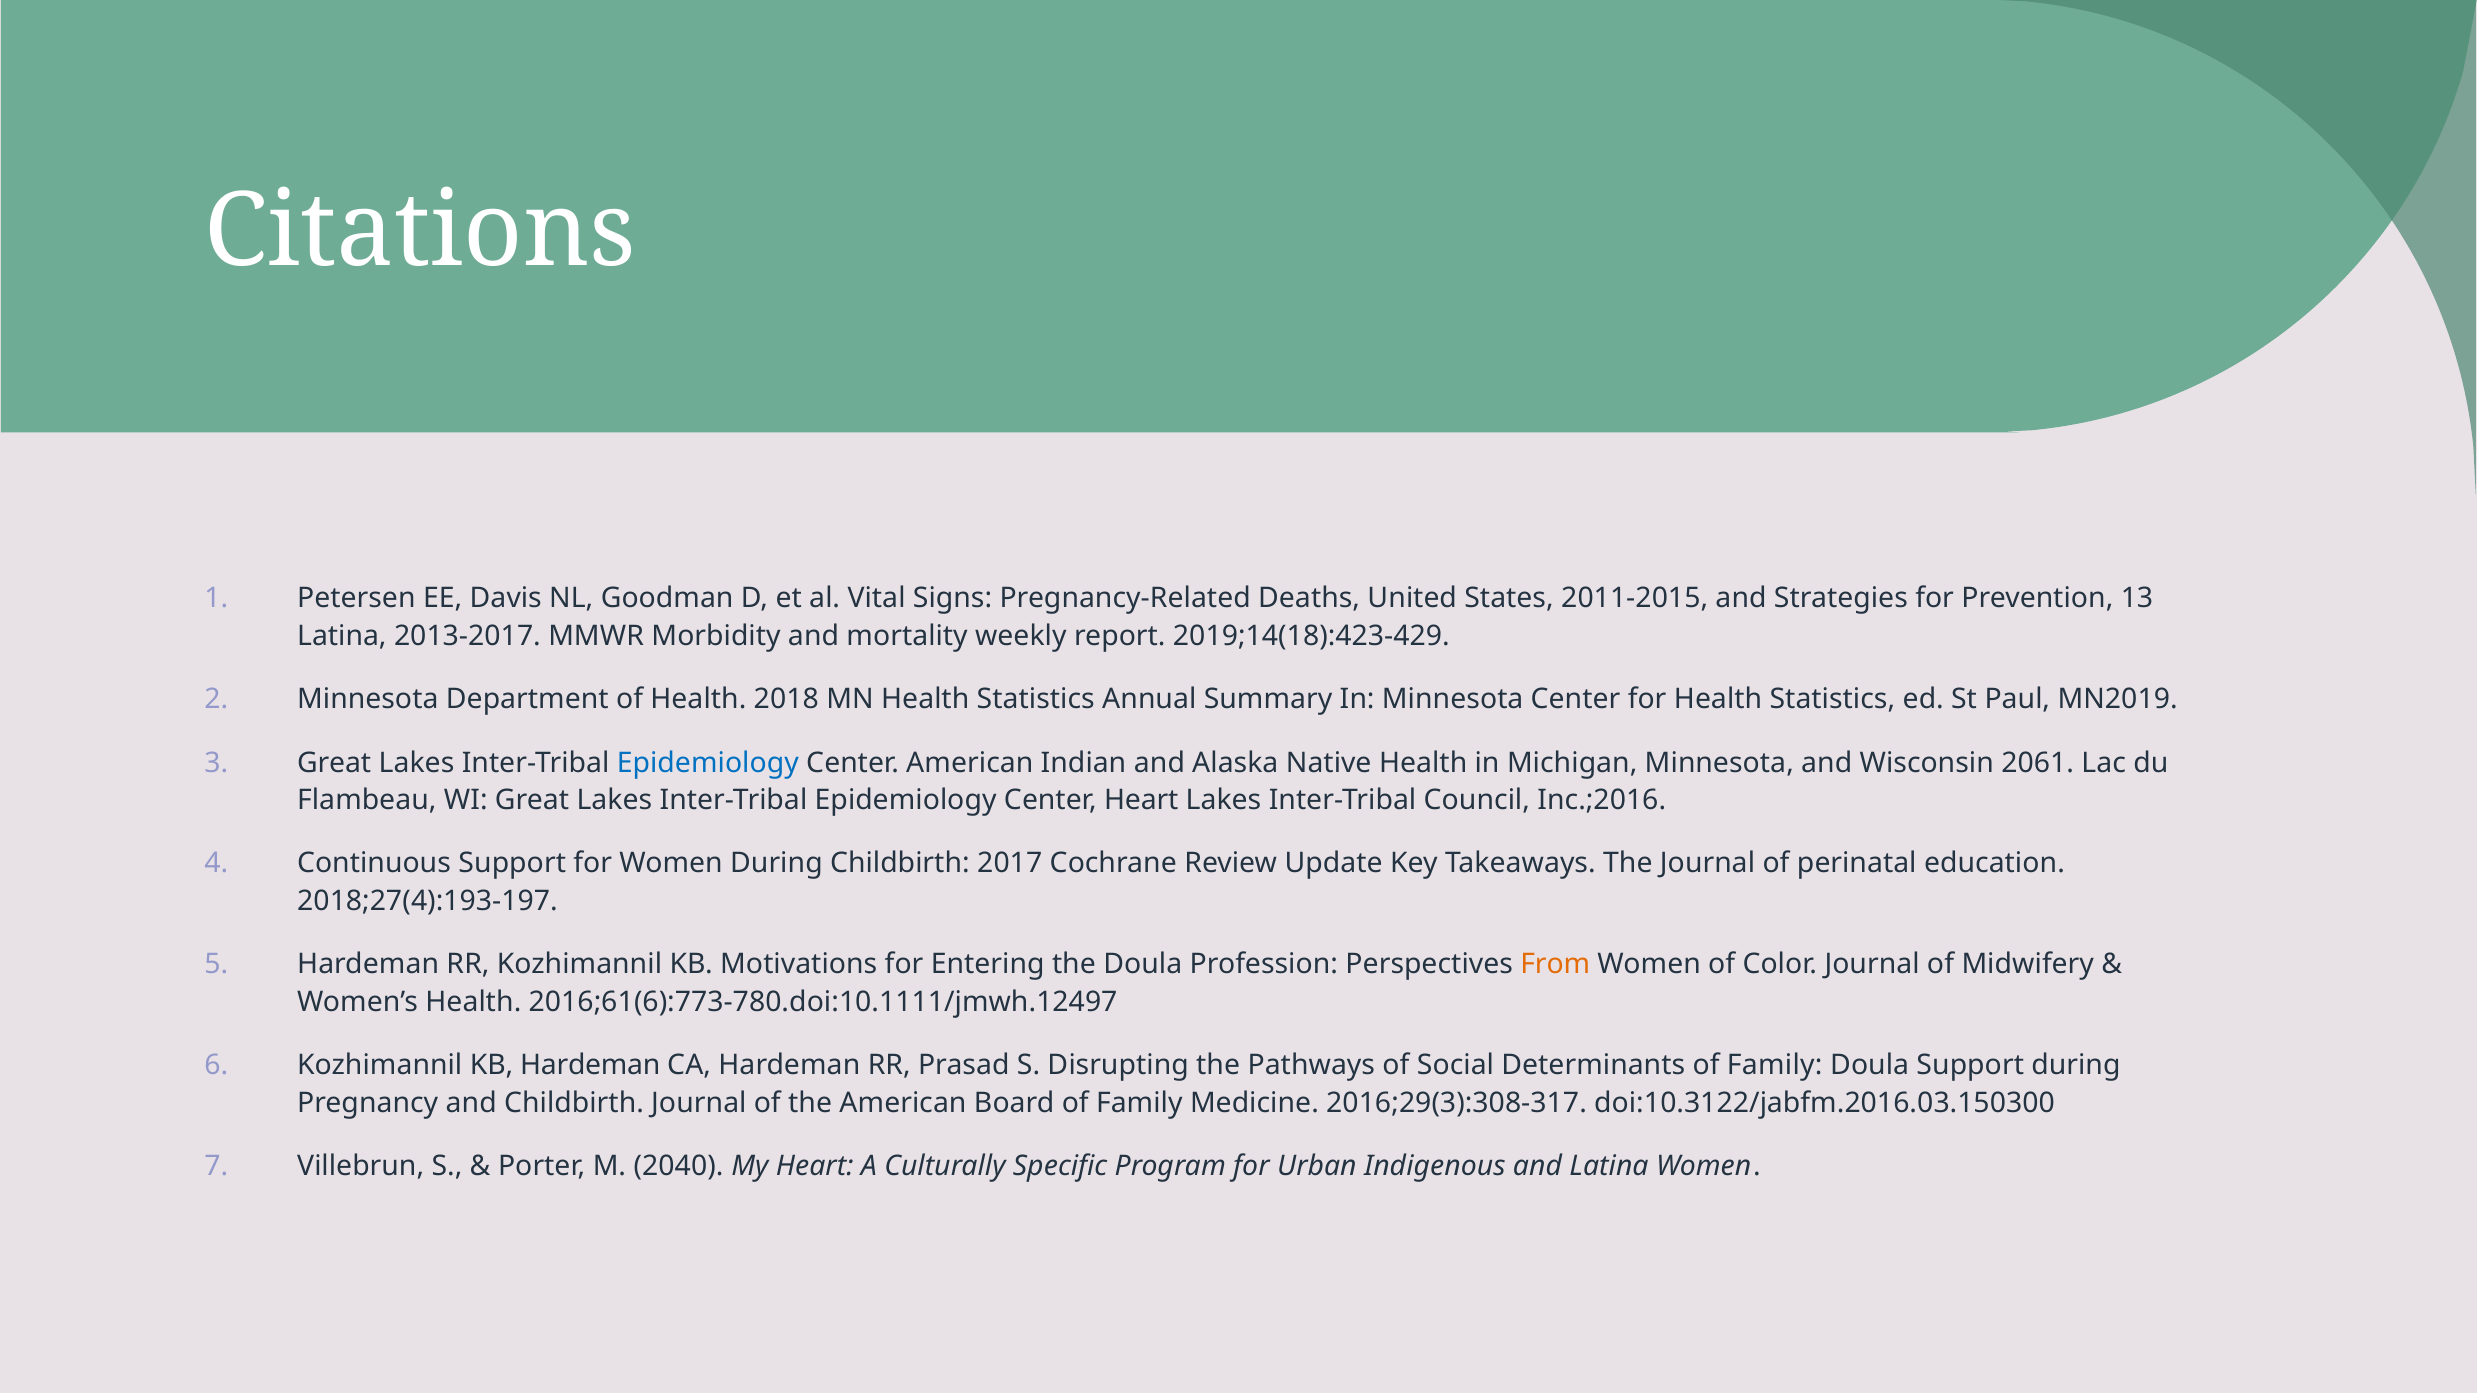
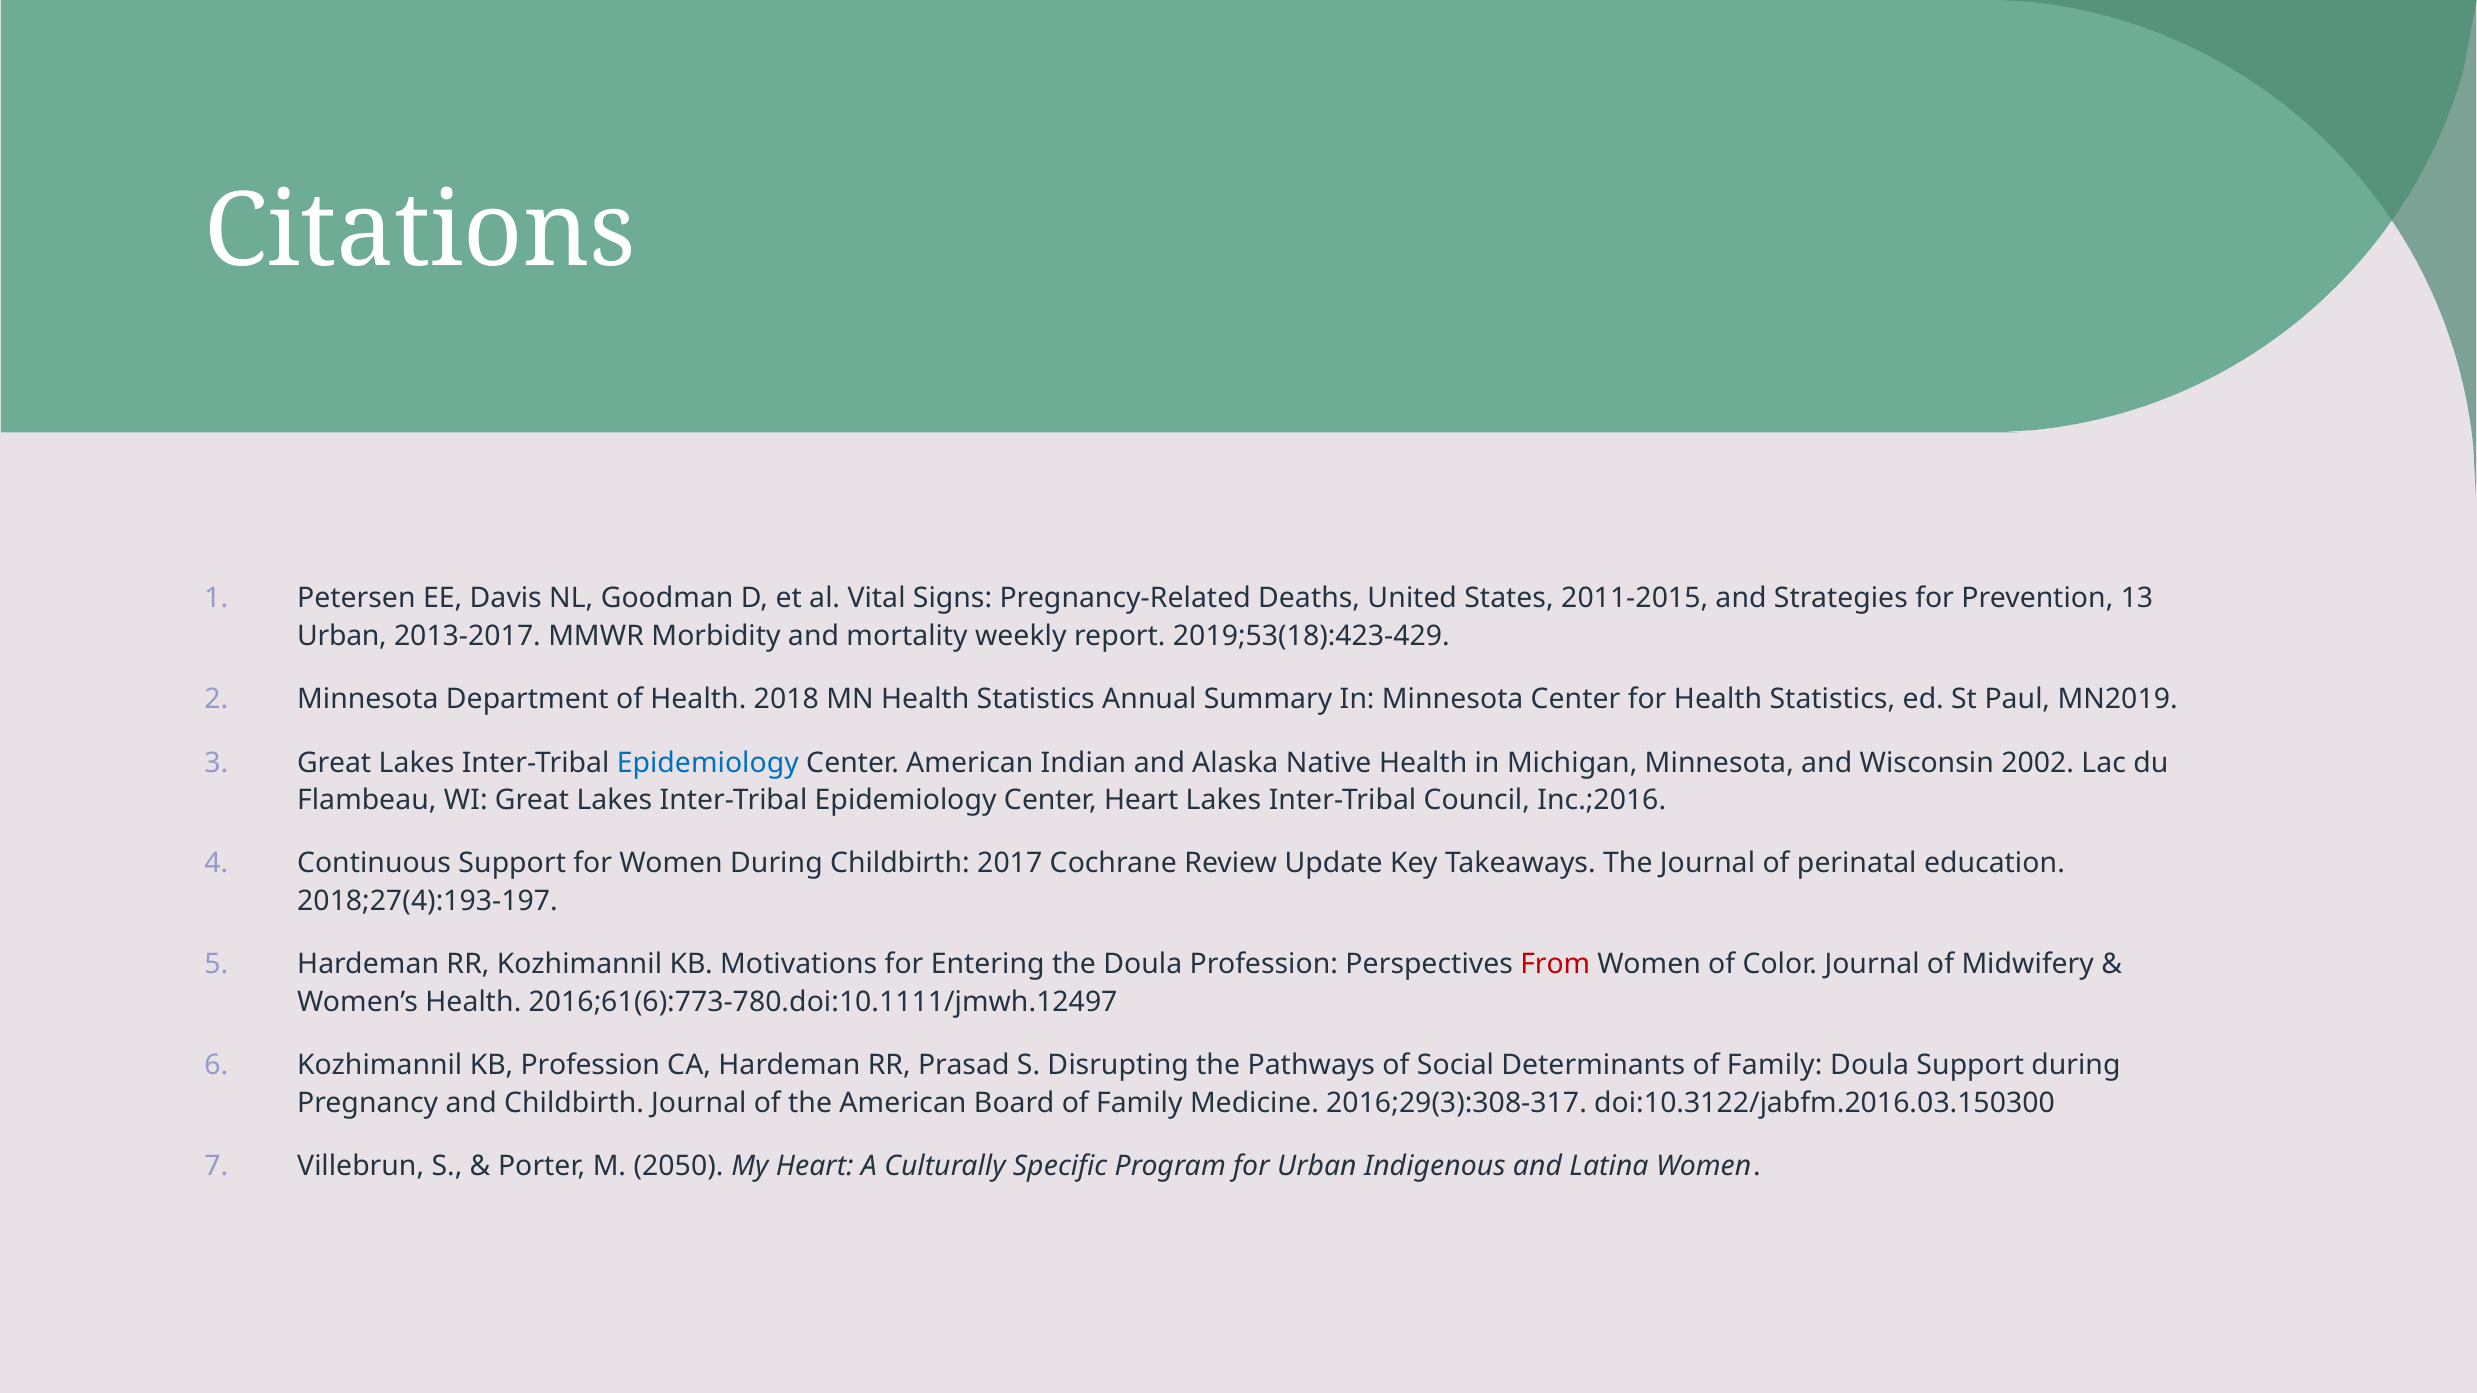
Latina: Latina -> Urban (342, 636)
2019;14(18):423-429: 2019;14(18):423-429 -> 2019;53(18):423-429 (1311, 636)
2061: 2061 -> 2002 (2038, 763)
From colour: orange -> red (1555, 965)
KB Hardeman: Hardeman -> Profession (590, 1065)
2040: 2040 -> 2050 (679, 1166)
